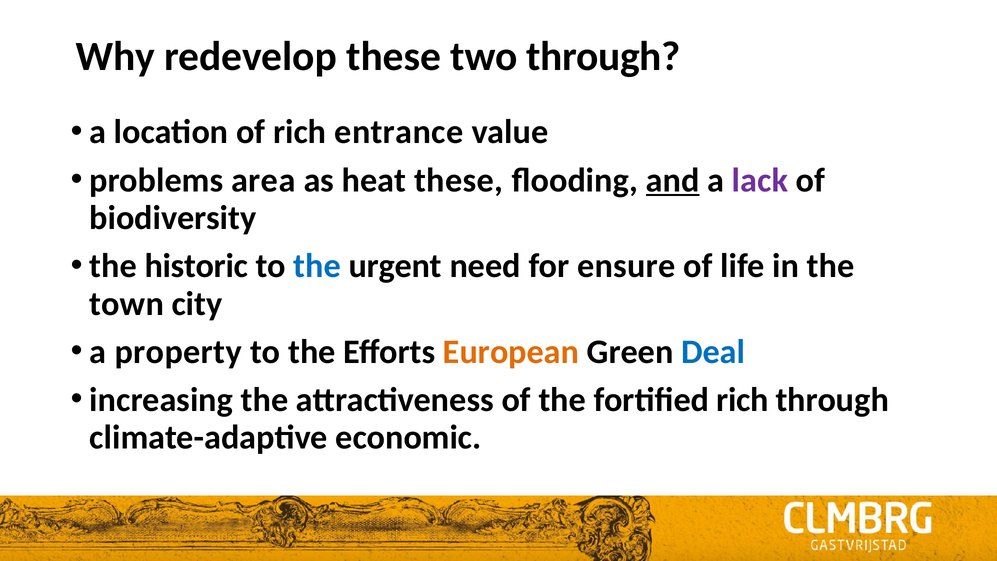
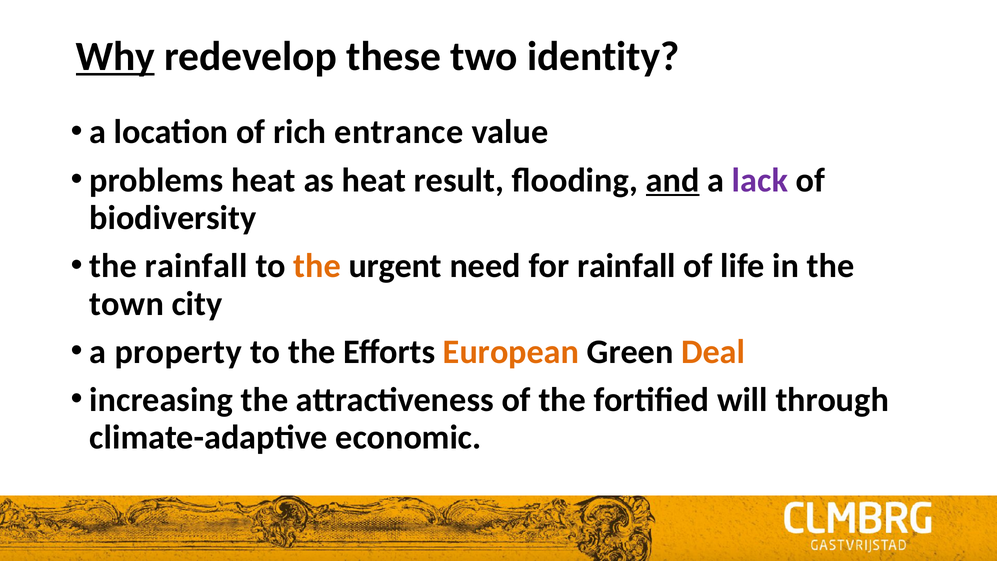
Why underline: none -> present (115, 56)
two through: through -> identity (603, 56)
problems area: area -> heat (263, 180)
heat these: these -> result (459, 180)
the historic: historic -> rainfall (196, 266)
the colour: blue -> orange (317, 266)
for ensure: ensure -> rainfall (626, 266)
Deal colour: blue -> orange (713, 352)
fortified rich: rich -> will (742, 400)
